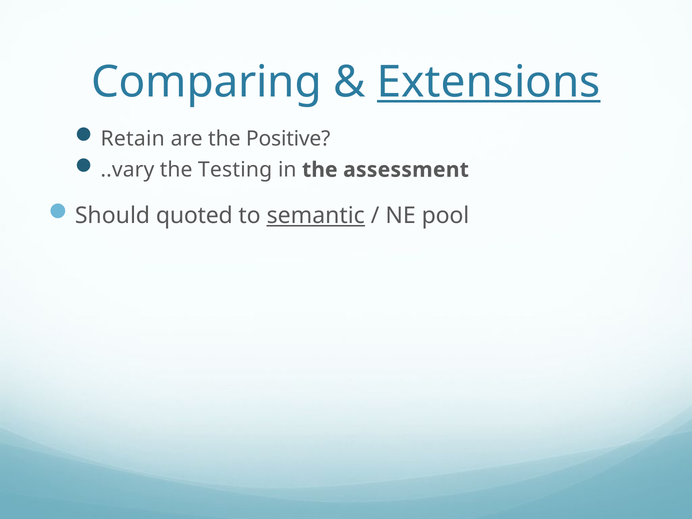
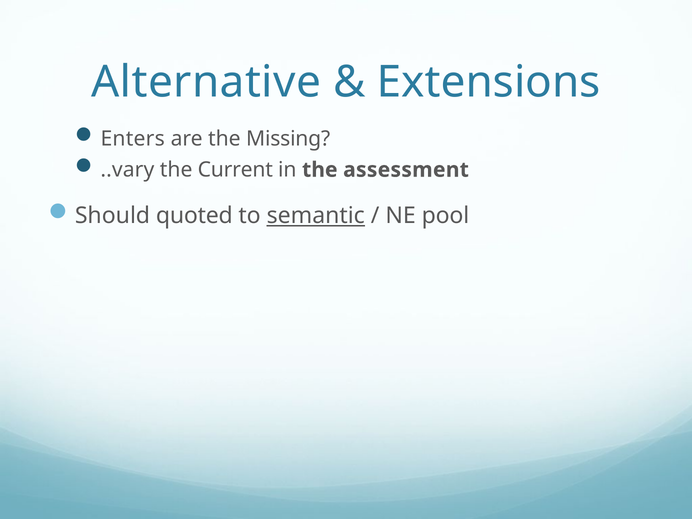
Comparing: Comparing -> Alternative (206, 82)
Extensions underline: present -> none (489, 82)
Retain: Retain -> Enters (133, 139)
Positive: Positive -> Missing (288, 139)
Testing: Testing -> Current (235, 170)
